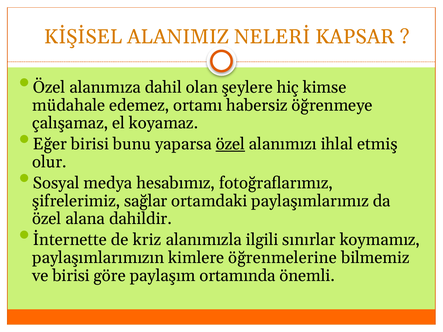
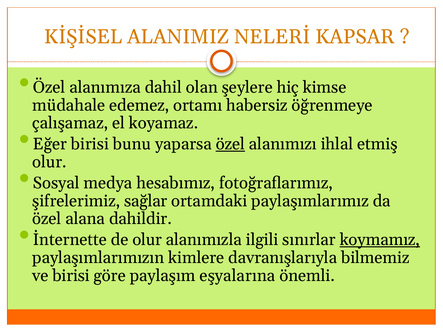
de kriz: kriz -> olur (147, 240)
koymamız underline: none -> present (380, 240)
öğrenmelerine: öğrenmelerine -> davranışlarıyla (283, 258)
ortamında: ortamında -> eşyalarına (237, 276)
